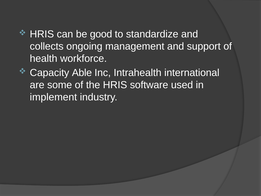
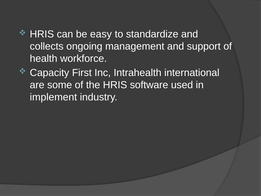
good: good -> easy (101, 34)
Able: Able -> First (82, 73)
